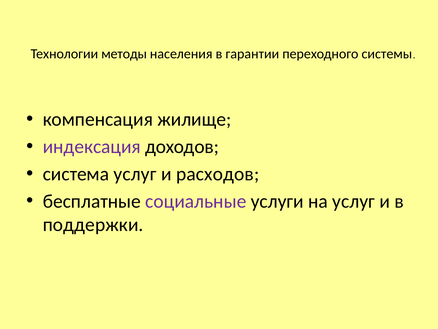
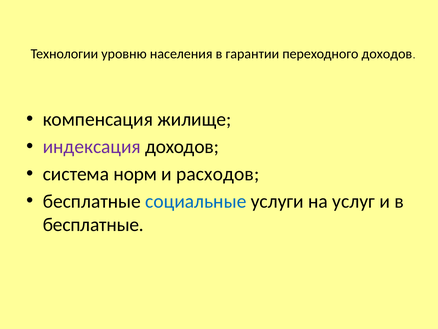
методы: методы -> уровню (124, 54)
переходного системы: системы -> доходов (387, 54)
система услуг: услуг -> норм (135, 174)
социальные colour: purple -> blue (196, 201)
поддержки: поддержки -> бесплатные (93, 224)
